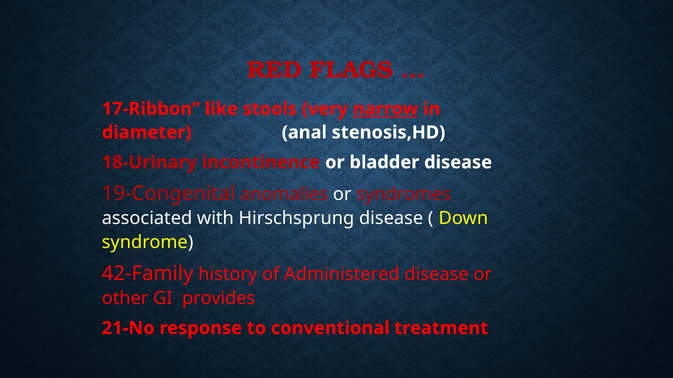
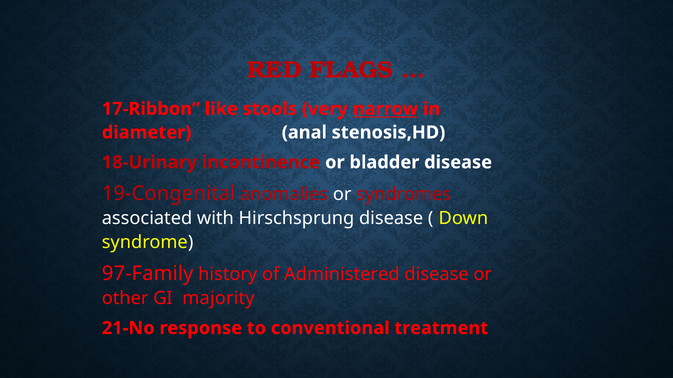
42-Family: 42-Family -> 97-Family (148, 274)
provides: provides -> majority (218, 299)
